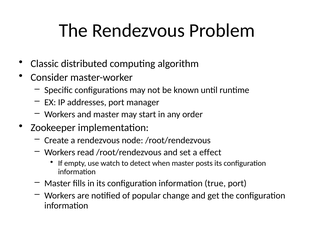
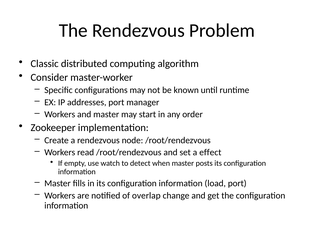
true: true -> load (215, 183)
popular: popular -> overlap (146, 195)
